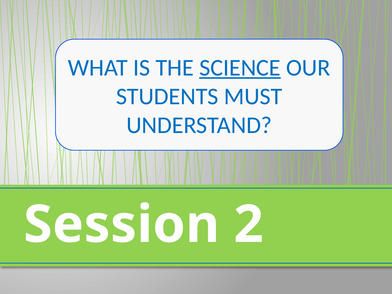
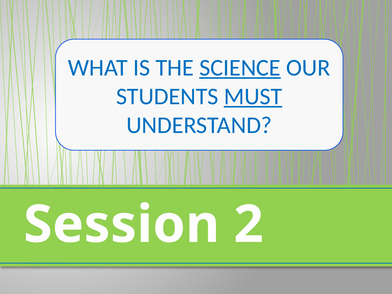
MUST underline: none -> present (253, 96)
